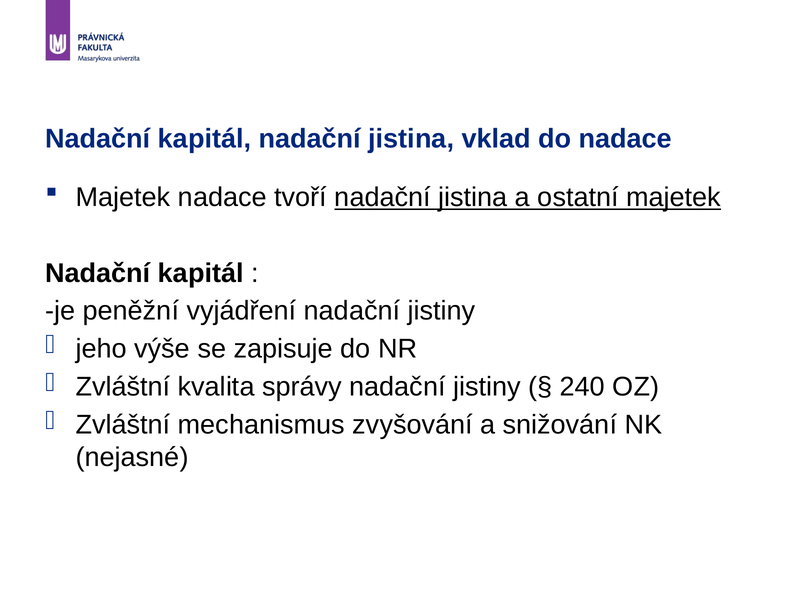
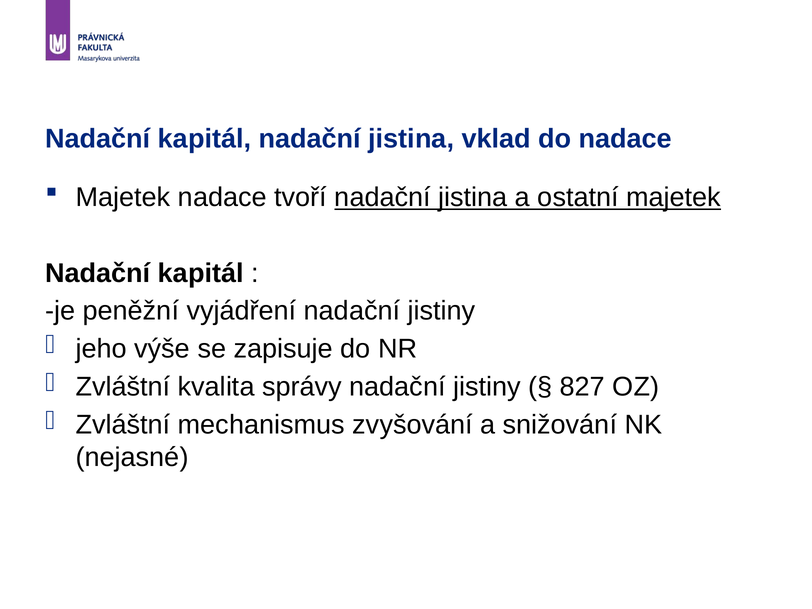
240: 240 -> 827 (582, 387)
